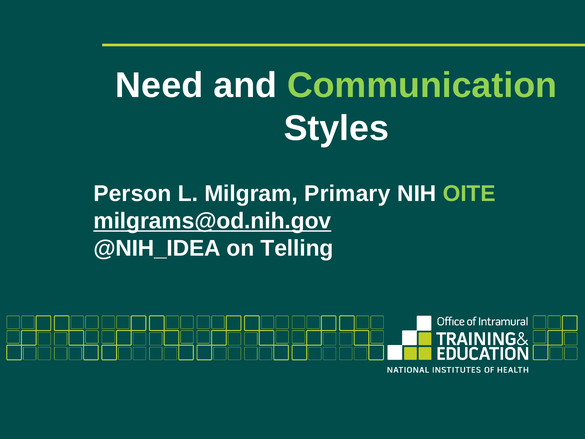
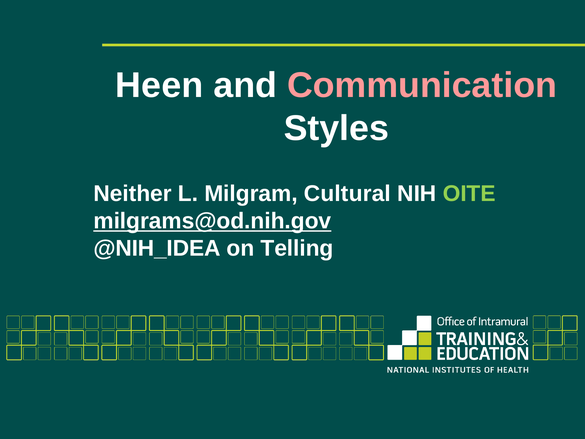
Need: Need -> Heen (159, 85)
Communication colour: light green -> pink (422, 85)
Person: Person -> Neither (133, 194)
Primary: Primary -> Cultural (347, 194)
